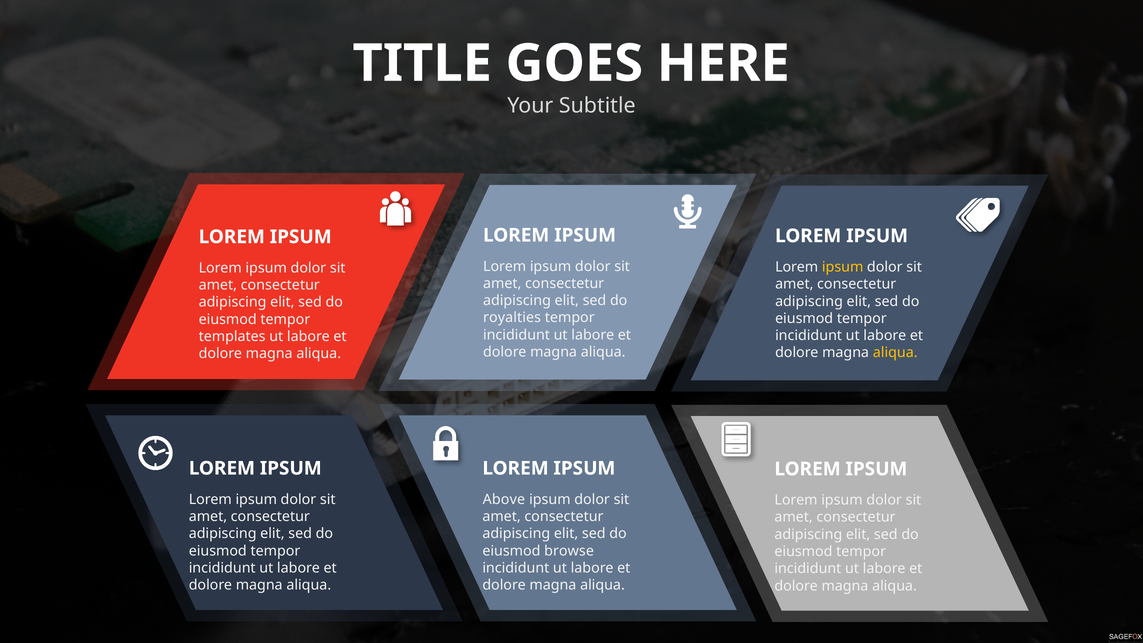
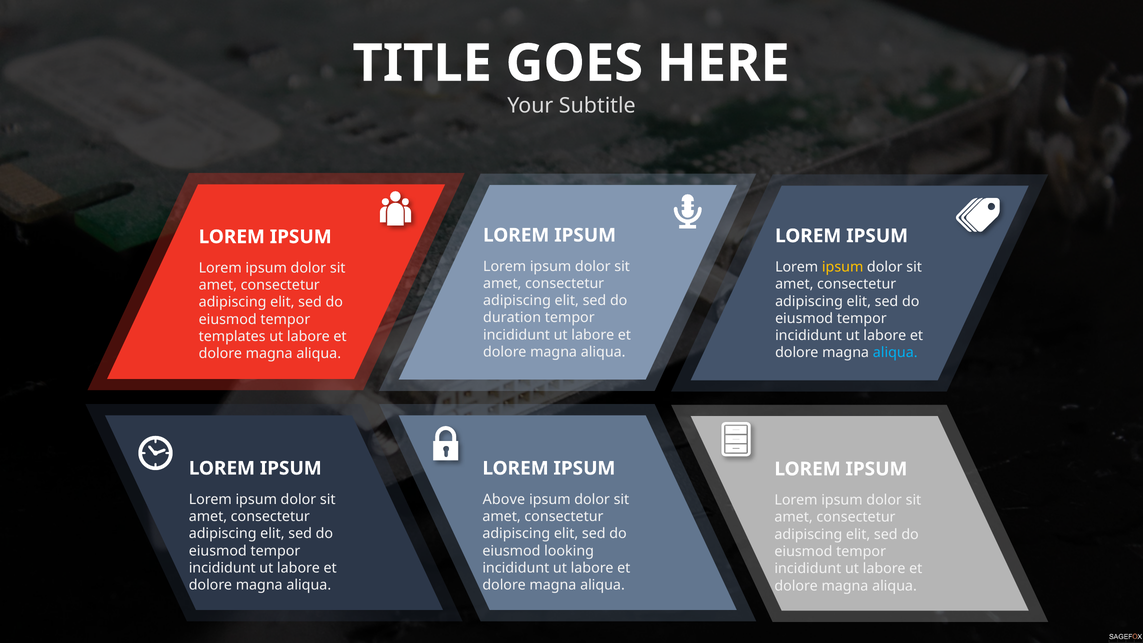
royalties: royalties -> duration (512, 318)
aliqua colour: yellow -> light blue (895, 353)
browse: browse -> looking (569, 551)
